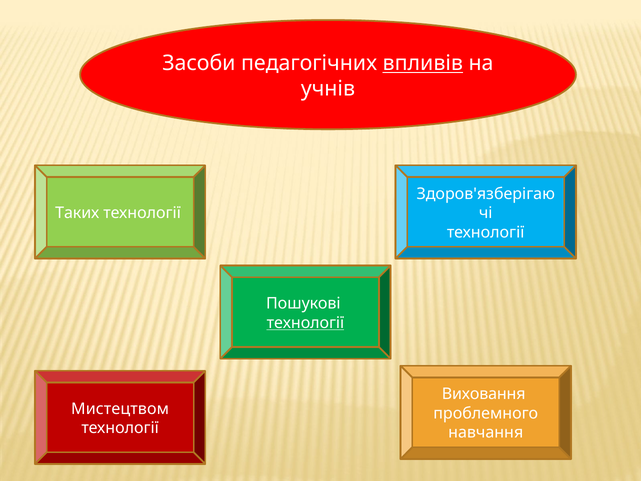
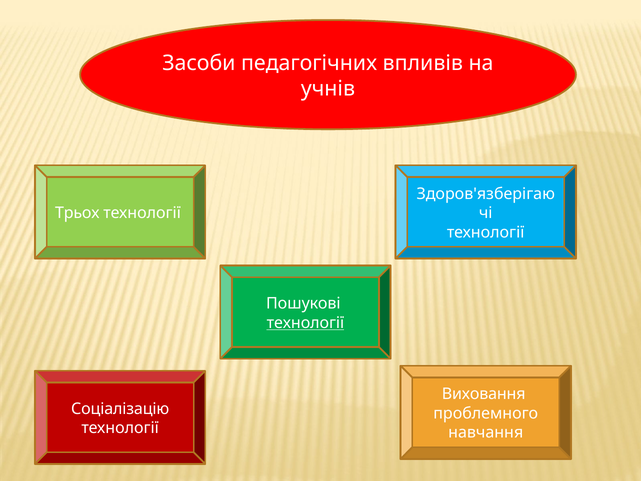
впливів underline: present -> none (423, 63)
Таких: Таких -> Трьох (77, 213)
Мистецтвом: Мистецтвом -> Соціалізацію (120, 409)
